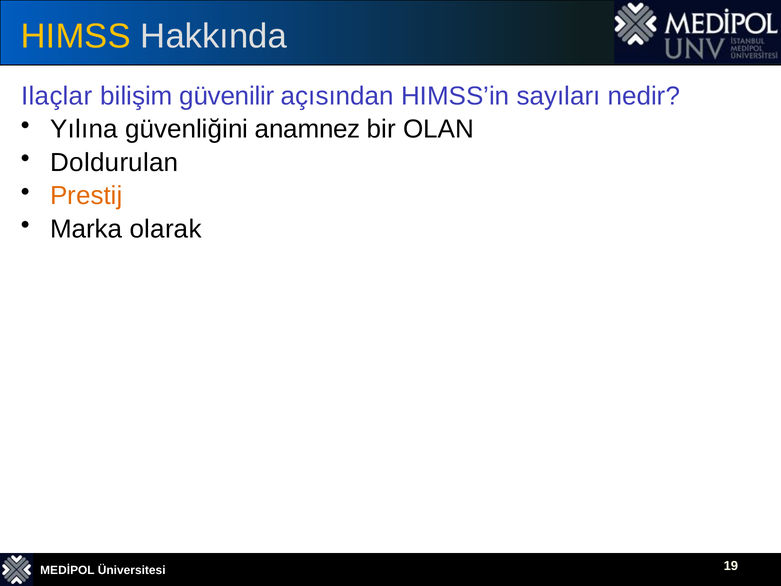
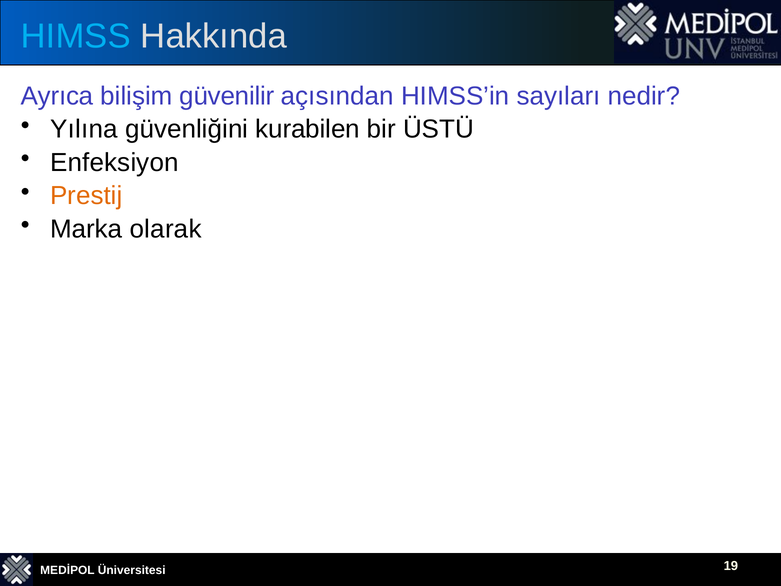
HIMSS colour: yellow -> light blue (76, 36)
Ilaçlar: Ilaçlar -> Ayrıca (57, 96)
anamnez: anamnez -> kurabilen (308, 129)
OLAN: OLAN -> ÜSTÜ (438, 129)
Doldurulan: Doldurulan -> Enfeksiyon (114, 163)
